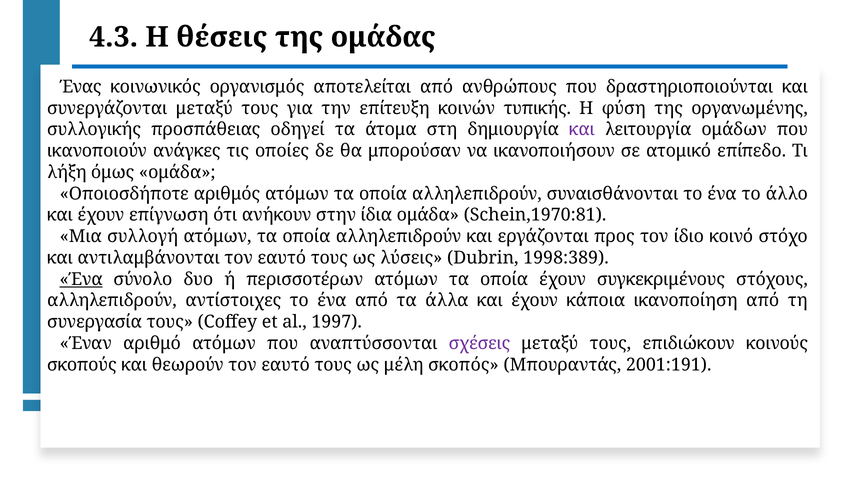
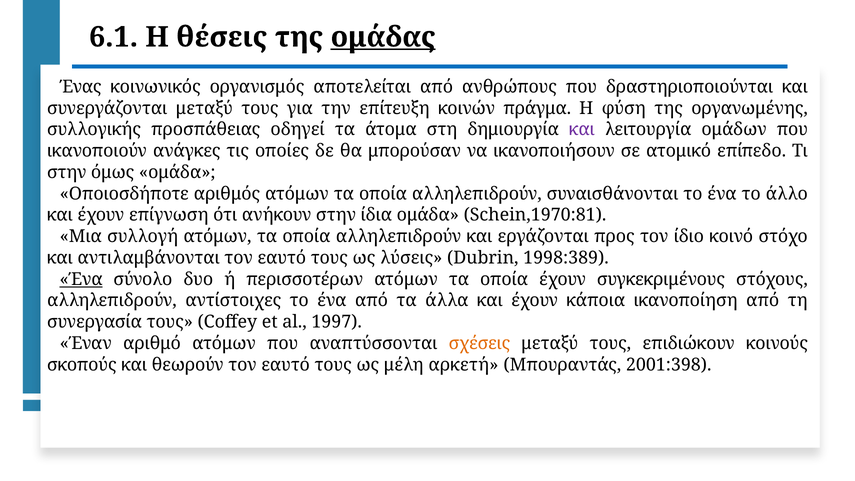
4.3: 4.3 -> 6.1 (114, 37)
ομάδας underline: none -> present (383, 37)
τυπικής: τυπικής -> πράγμα (537, 108)
λήξη: λήξη -> στην (67, 172)
σχέσεις colour: purple -> orange (479, 343)
σκοπός: σκοπός -> αρκετή (463, 365)
2001:191: 2001:191 -> 2001:398 (669, 365)
